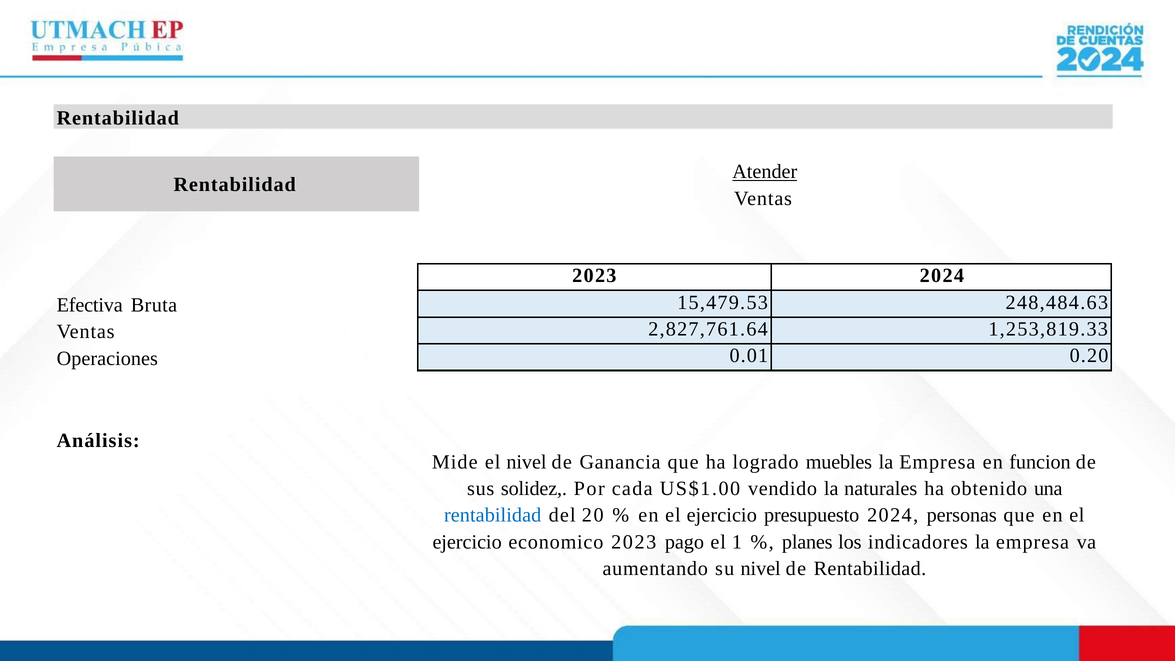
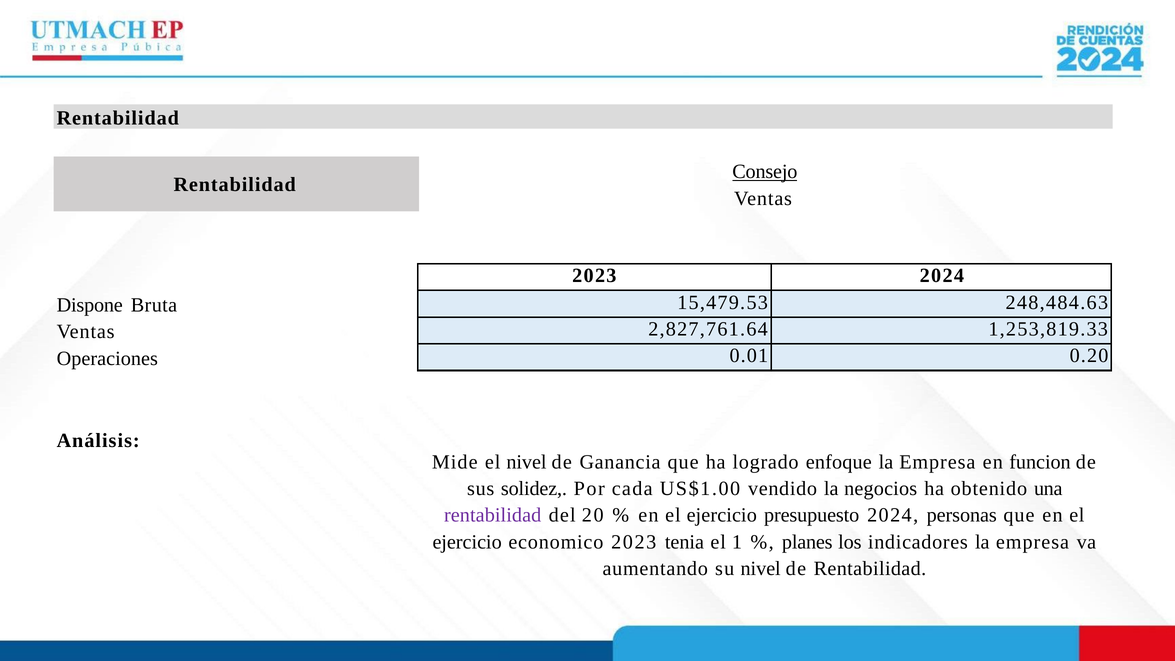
Atender: Atender -> Consejo (765, 172)
Efectiva: Efectiva -> Dispone (90, 305)
muebles: muebles -> enfoque (839, 462)
naturales: naturales -> negocios (881, 489)
rentabilidad colour: blue -> purple (493, 515)
pago: pago -> tenia (684, 542)
